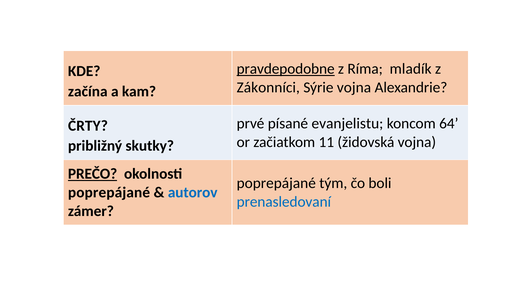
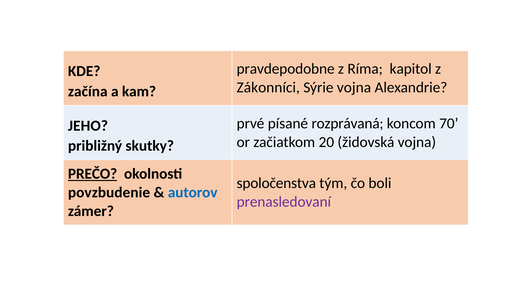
pravdepodobne underline: present -> none (286, 69)
mladík: mladík -> kapitol (411, 69)
evanjelistu: evanjelistu -> rozprávaná (348, 123)
64: 64 -> 70 (449, 123)
ČRTY: ČRTY -> JEHO (88, 126)
11: 11 -> 20 (326, 142)
poprepájané: poprepájané -> spoločenstva (276, 183)
poprepájané: poprepájané -> povzbudenie (109, 193)
prenasledovaní colour: blue -> purple (284, 202)
